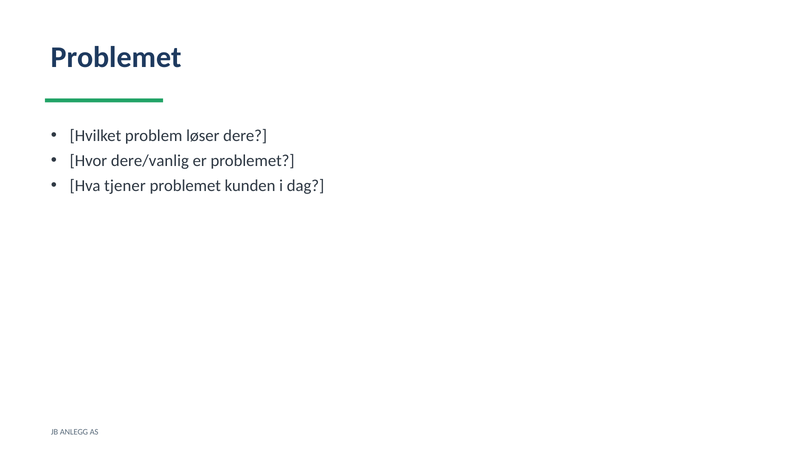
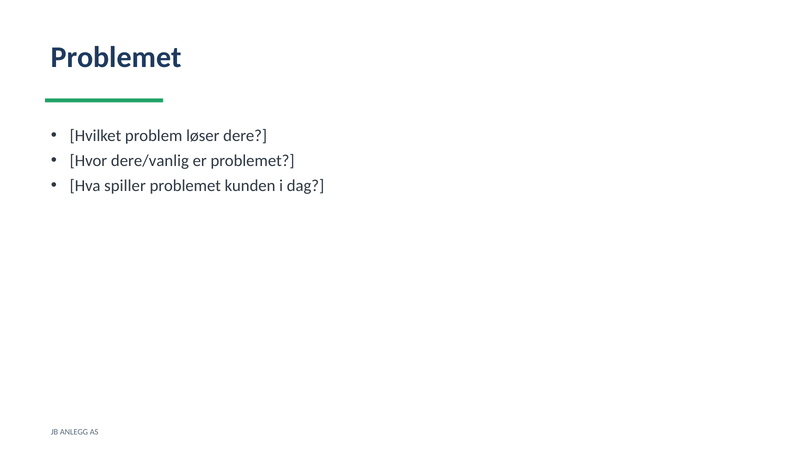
tjener: tjener -> spiller (125, 186)
